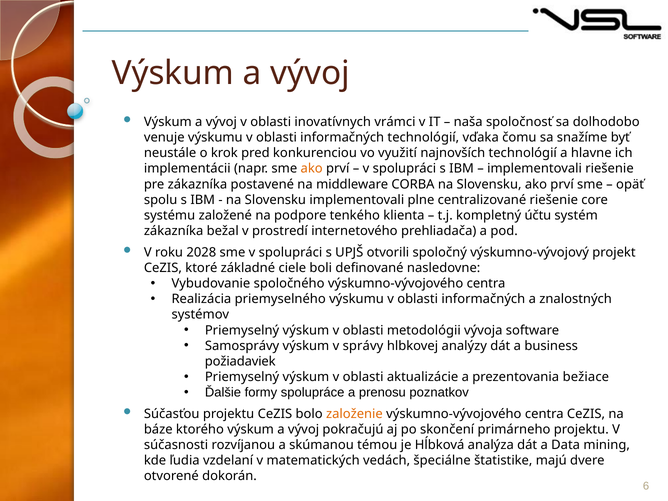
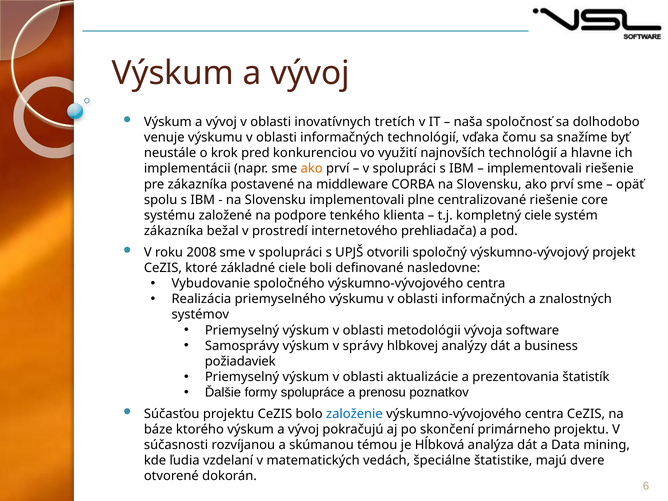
vrámci: vrámci -> tretích (395, 122)
kompletný účtu: účtu -> ciele (538, 215)
2028: 2028 -> 2008 (201, 252)
bežiace: bežiace -> štatistík (586, 377)
založenie colour: orange -> blue (354, 414)
